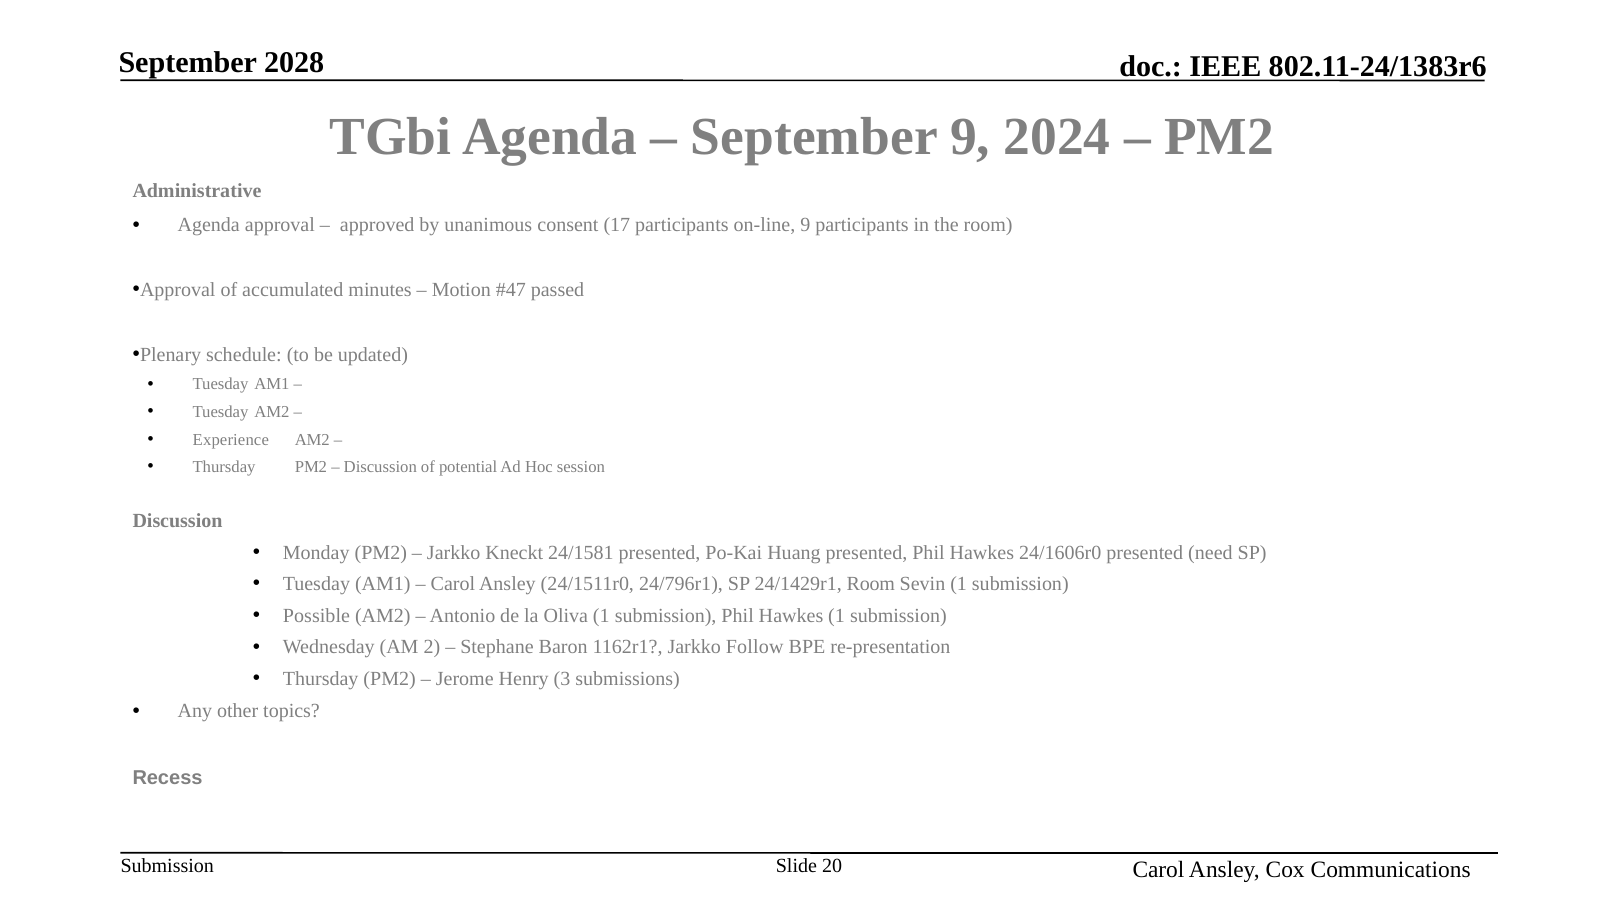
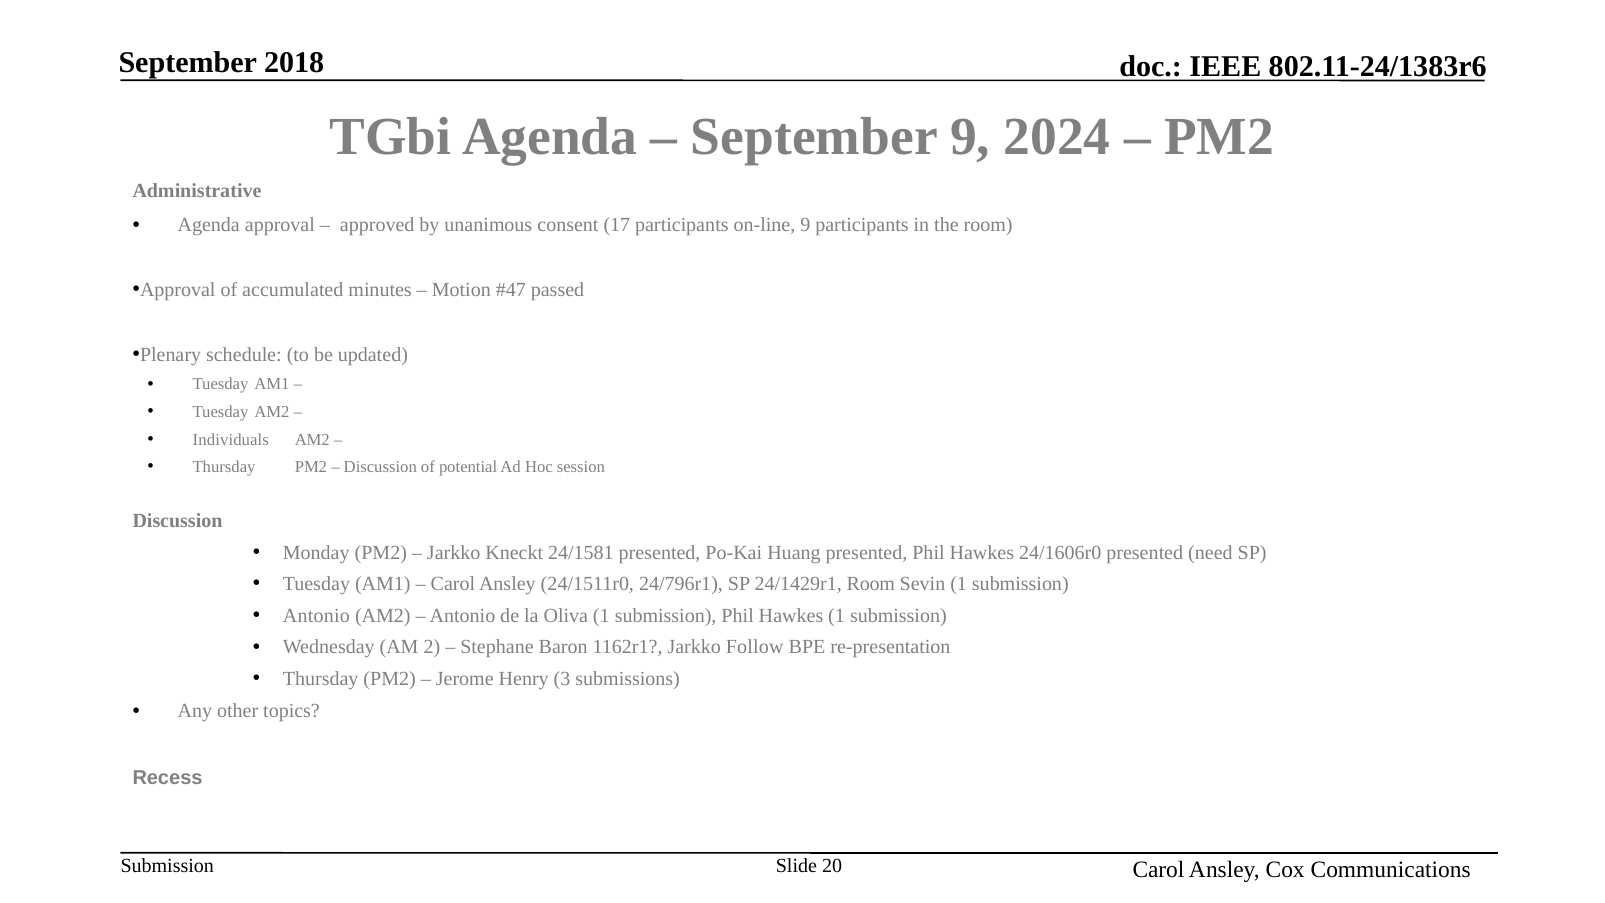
2028: 2028 -> 2018 (294, 63)
Experience: Experience -> Individuals (231, 440)
Possible: Possible -> Antonio (316, 616)
